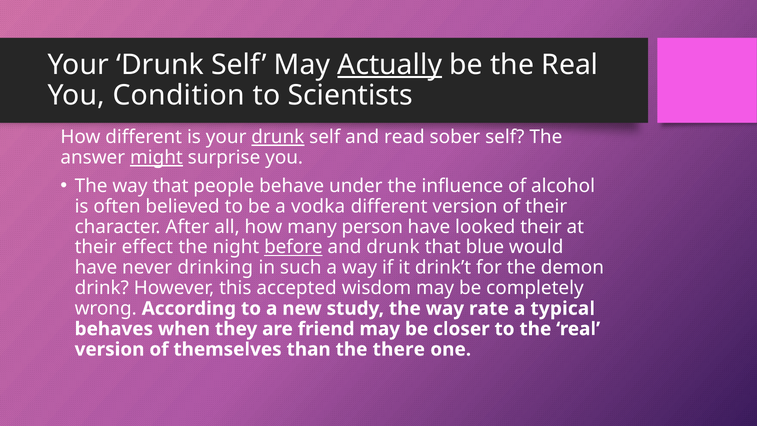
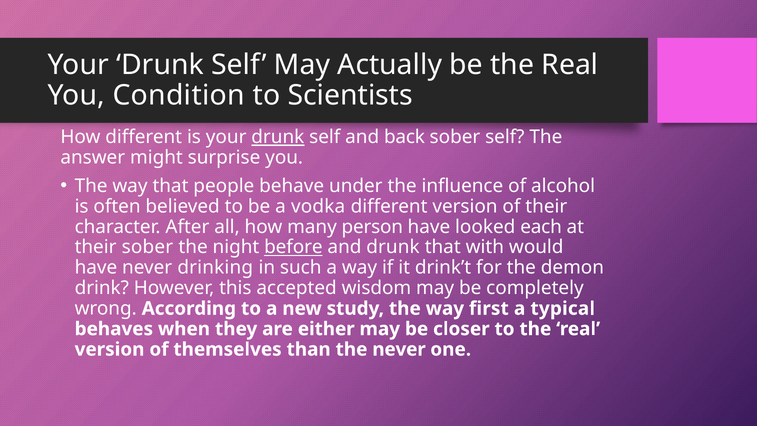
Actually underline: present -> none (390, 65)
read: read -> back (404, 137)
might underline: present -> none (156, 157)
looked their: their -> each (541, 227)
their effect: effect -> sober (147, 247)
blue: blue -> with (485, 247)
rate: rate -> first (489, 308)
friend: friend -> either (326, 329)
the there: there -> never (399, 349)
